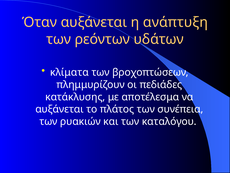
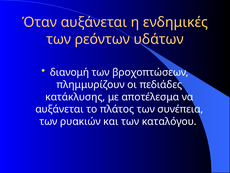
ανάπτυξη: ανάπτυξη -> ενδημικές (175, 22)
κλίματα: κλίματα -> διανομή (70, 72)
